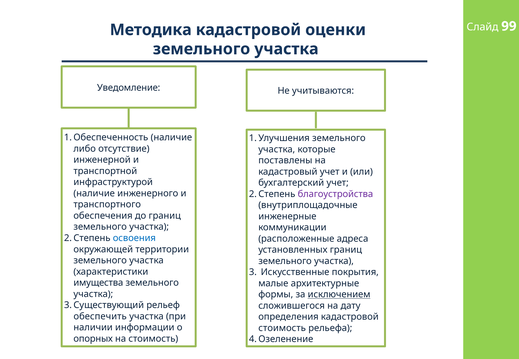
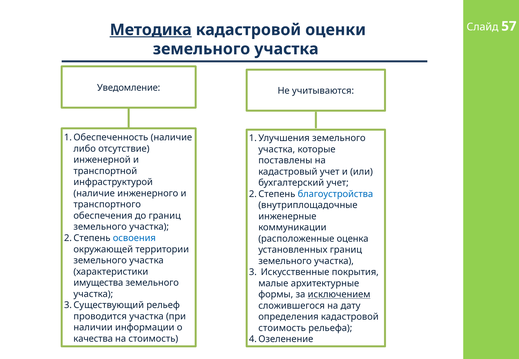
99: 99 -> 57 (509, 26)
Методика underline: none -> present (151, 30)
благоустройства colour: purple -> blue (335, 194)
адреса: адреса -> оценка (353, 239)
обеспечить: обеспечить -> проводится (100, 317)
опорных: опорных -> качества (93, 339)
